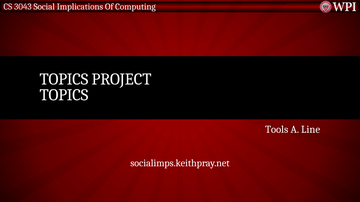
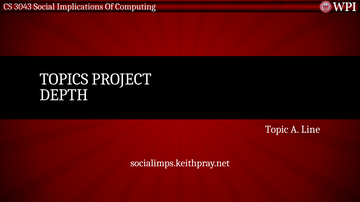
TOPICS: TOPICS -> DEPTH (64, 95)
Tools: Tools -> Topic (277, 130)
